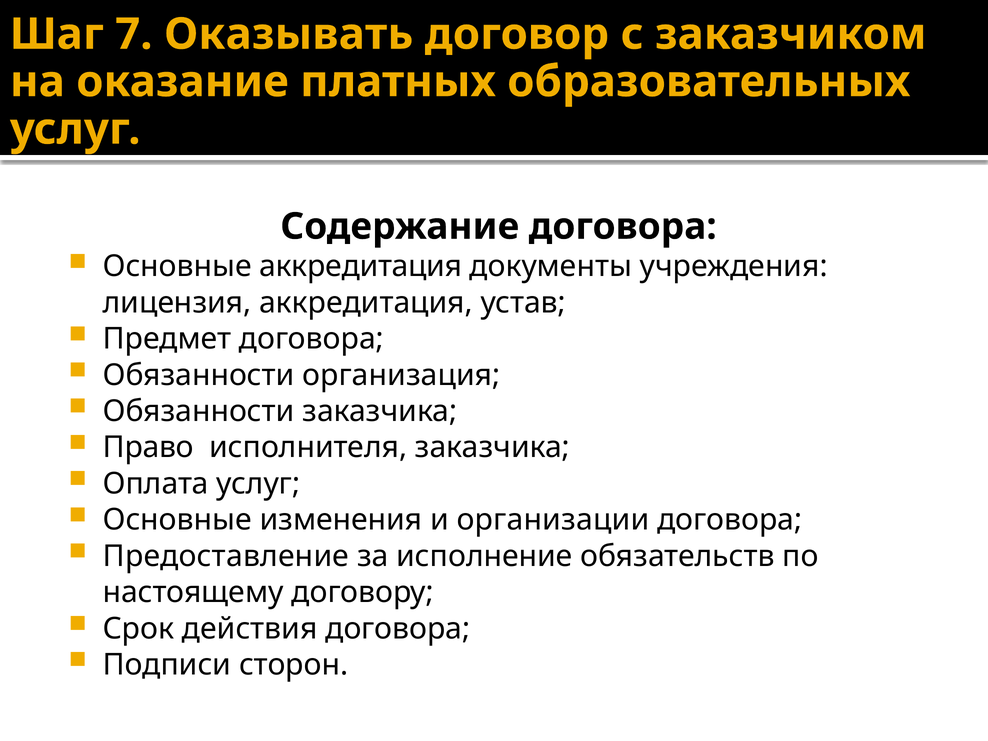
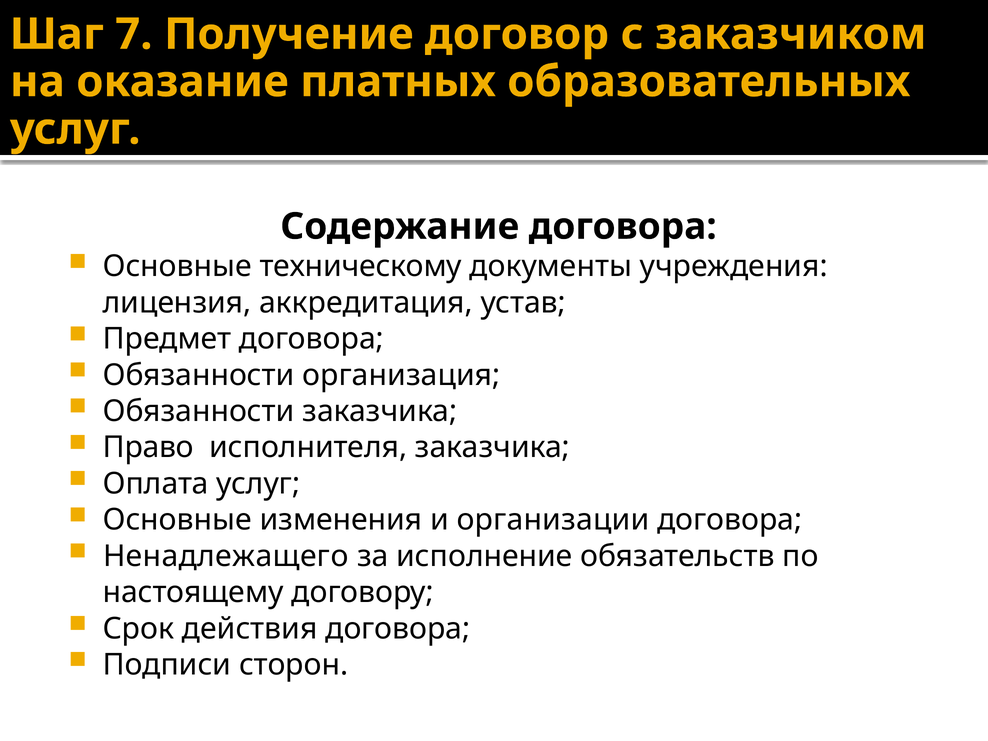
Оказывать: Оказывать -> Получение (289, 34)
Основные аккредитация: аккредитация -> техническому (361, 266)
Предоставление: Предоставление -> Ненадлежащего (226, 556)
